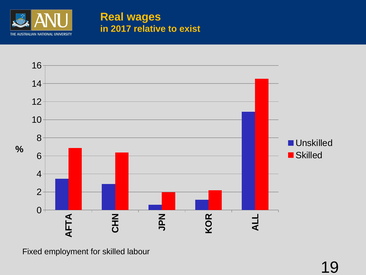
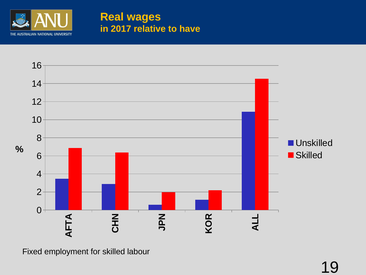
exist: exist -> have (190, 29)
